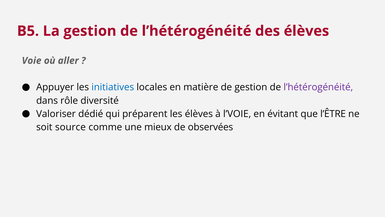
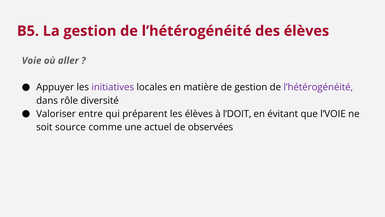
initiatives colour: blue -> purple (113, 87)
dédié: dédié -> entre (91, 114)
l’VOIE: l’VOIE -> l’DOIT (237, 114)
l’ÊTRE: l’ÊTRE -> l’VOIE (333, 114)
mieux: mieux -> actuel (158, 127)
